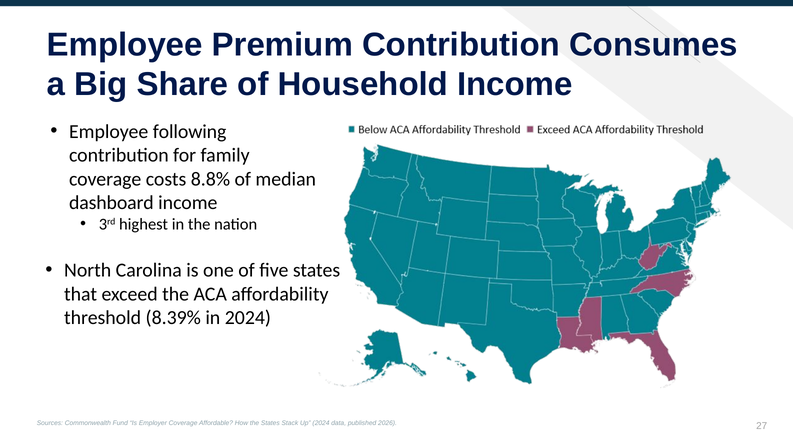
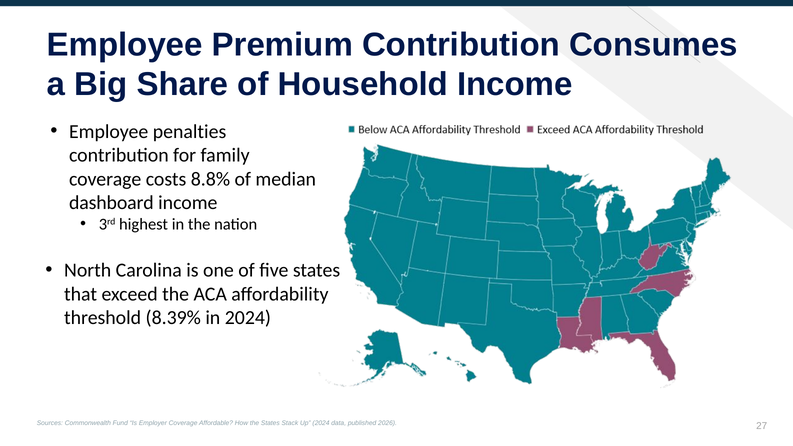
following: following -> penalties (190, 131)
